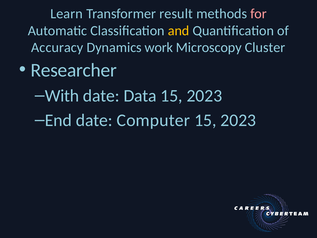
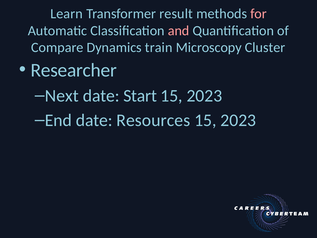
and colour: yellow -> pink (179, 31)
Accuracy: Accuracy -> Compare (57, 48)
work: work -> train (159, 48)
With: With -> Next (62, 96)
Data: Data -> Start (140, 96)
Computer: Computer -> Resources (153, 120)
